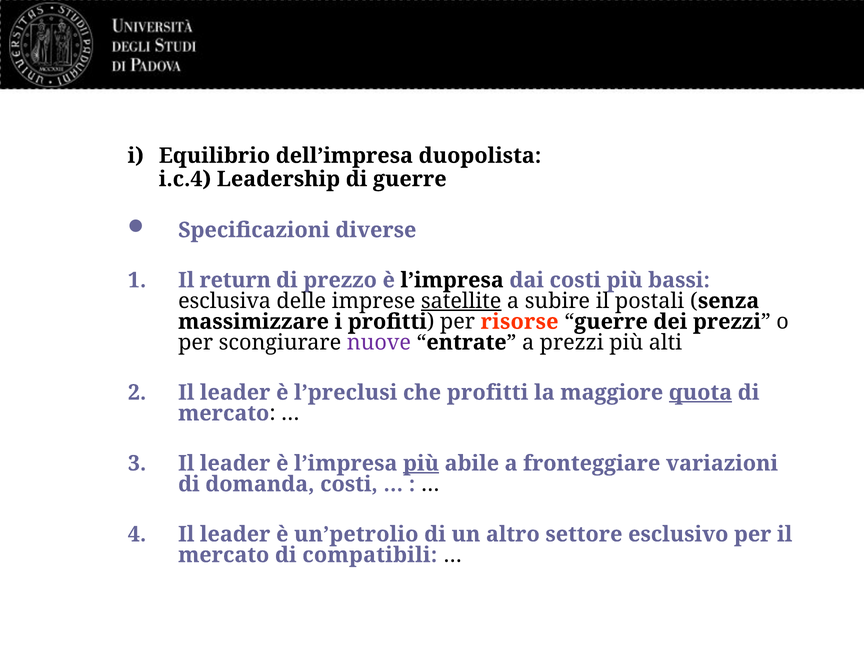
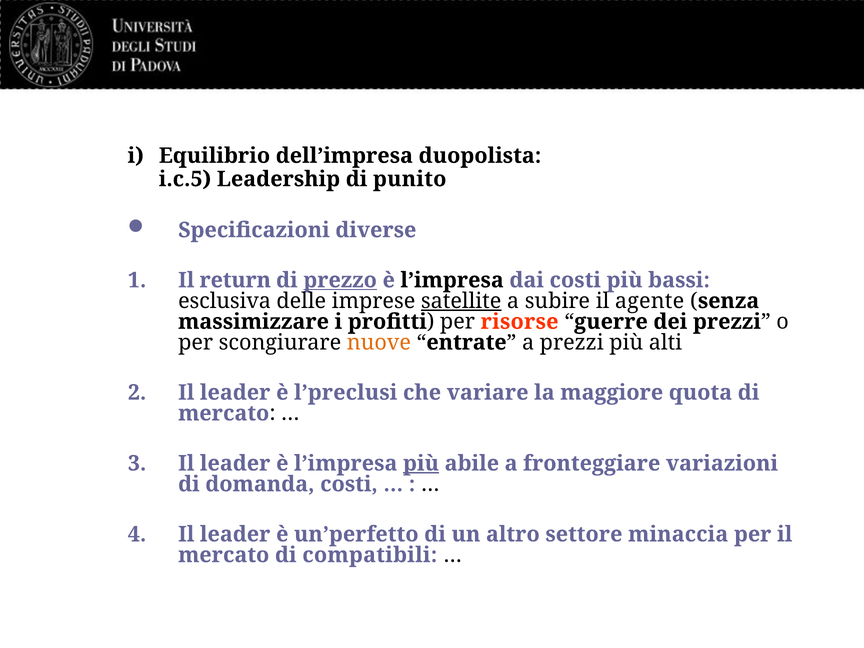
i.c.4: i.c.4 -> i.c.5 (185, 179)
di guerre: guerre -> punito (410, 179)
prezzo underline: none -> present (340, 280)
postali: postali -> agente (650, 301)
nuove colour: purple -> orange (379, 342)
che profitti: profitti -> variare (488, 393)
quota underline: present -> none (700, 393)
un’petrolio: un’petrolio -> un’perfetto (356, 534)
esclusivo: esclusivo -> minaccia (678, 534)
